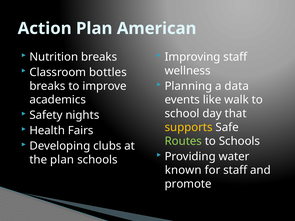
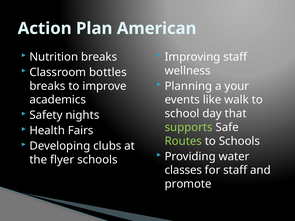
data: data -> your (237, 86)
supports colour: yellow -> light green (189, 127)
the plan: plan -> flyer (62, 160)
known: known -> classes (183, 170)
